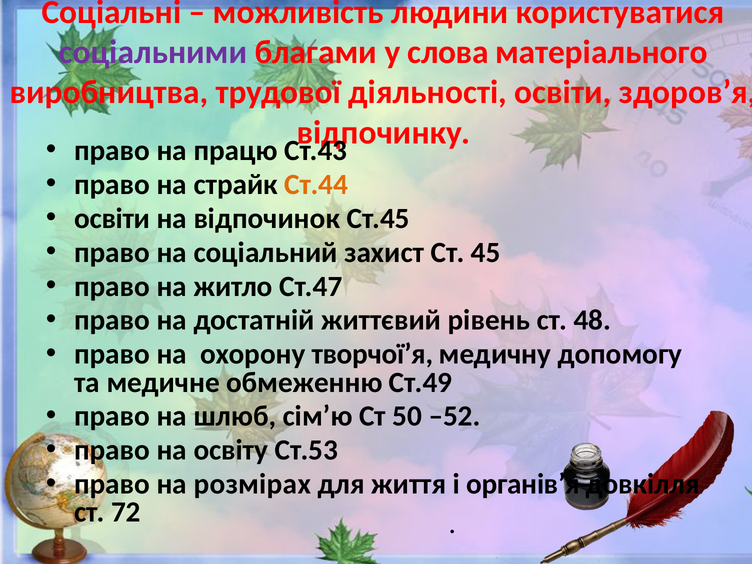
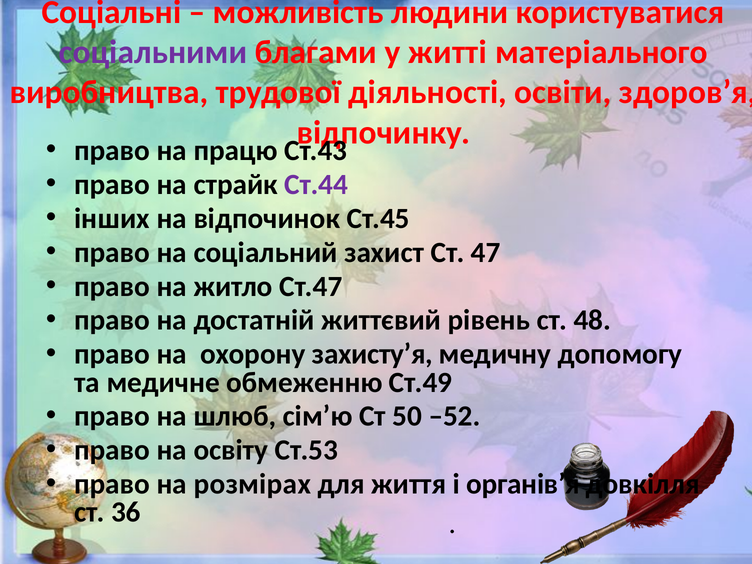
слова: слова -> житті (448, 52)
Ст.44 colour: orange -> purple (316, 184)
освіти: освіти -> інших (112, 218)
45: 45 -> 47 (486, 252)
творчої’я: творчої’я -> захисту’я (372, 354)
72: 72 -> 36 (126, 512)
